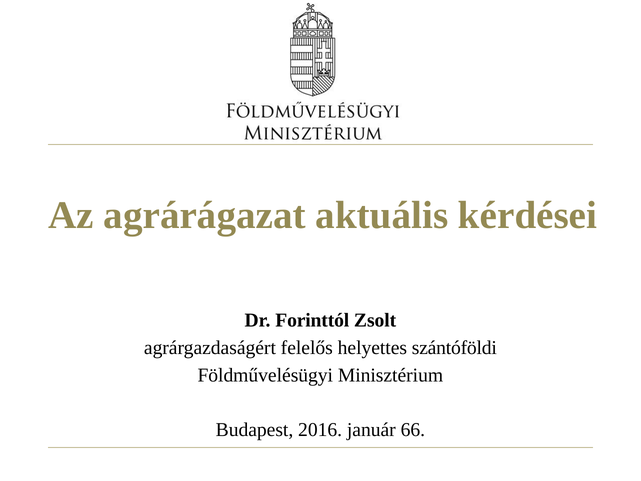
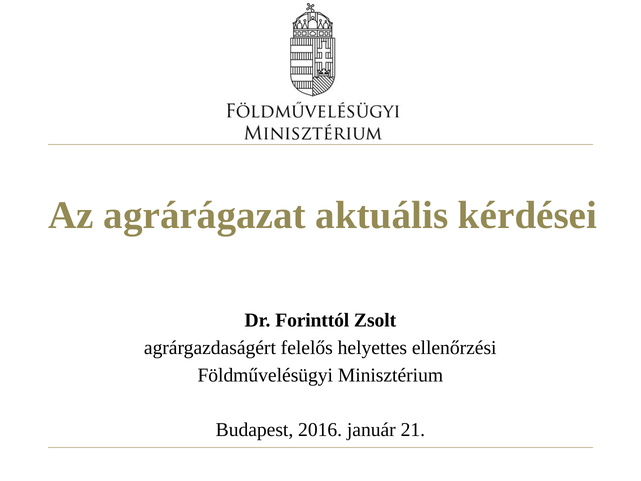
szántóföldi: szántóföldi -> ellenőrzési (454, 348)
66: 66 -> 21 (413, 430)
